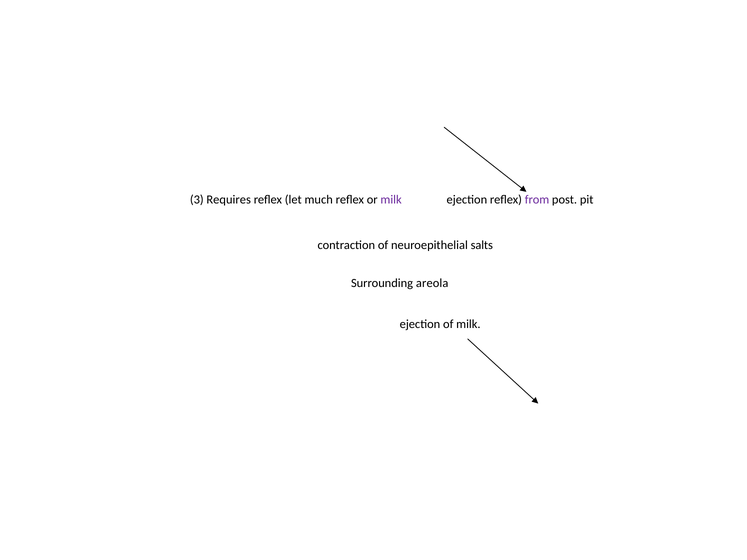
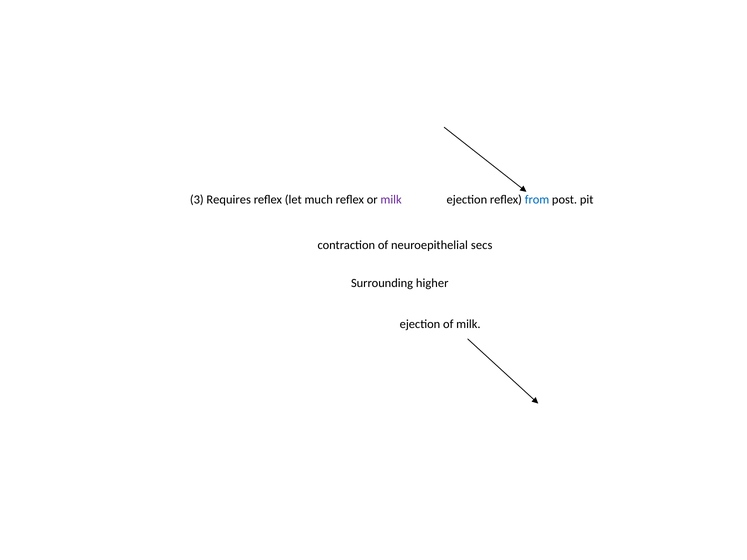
from colour: purple -> blue (537, 200)
salts: salts -> secs (482, 245)
areola: areola -> higher (432, 283)
